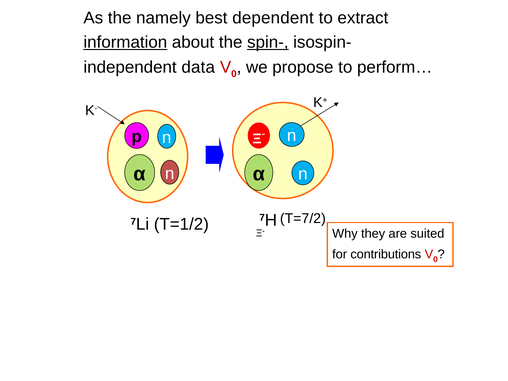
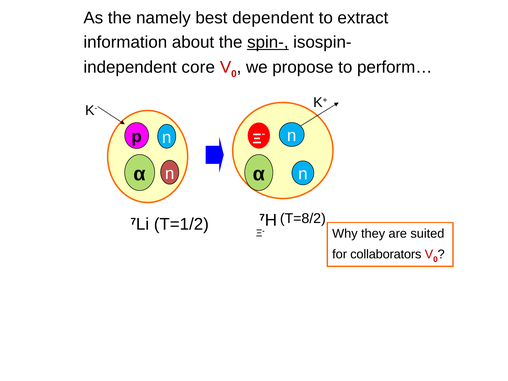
information underline: present -> none (125, 42)
data: data -> core (198, 67)
T=7/2: T=7/2 -> T=8/2 (303, 219)
contributions: contributions -> collaborators (386, 254)
